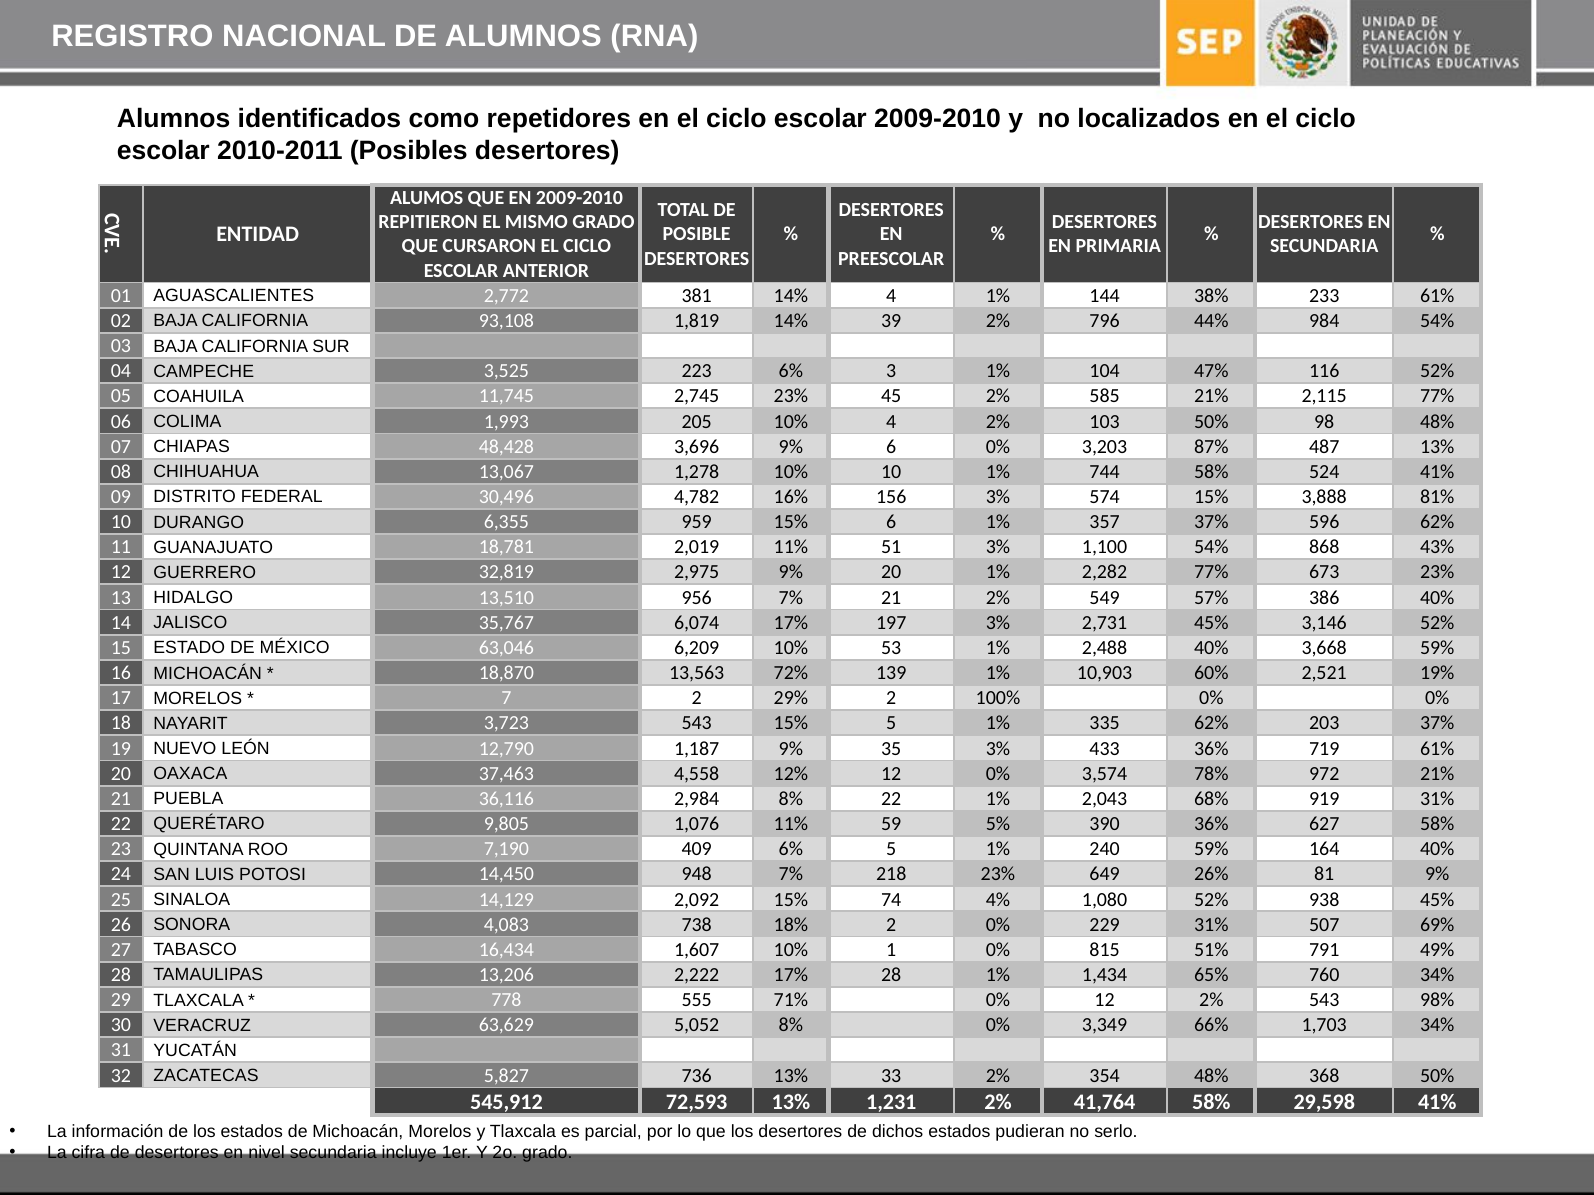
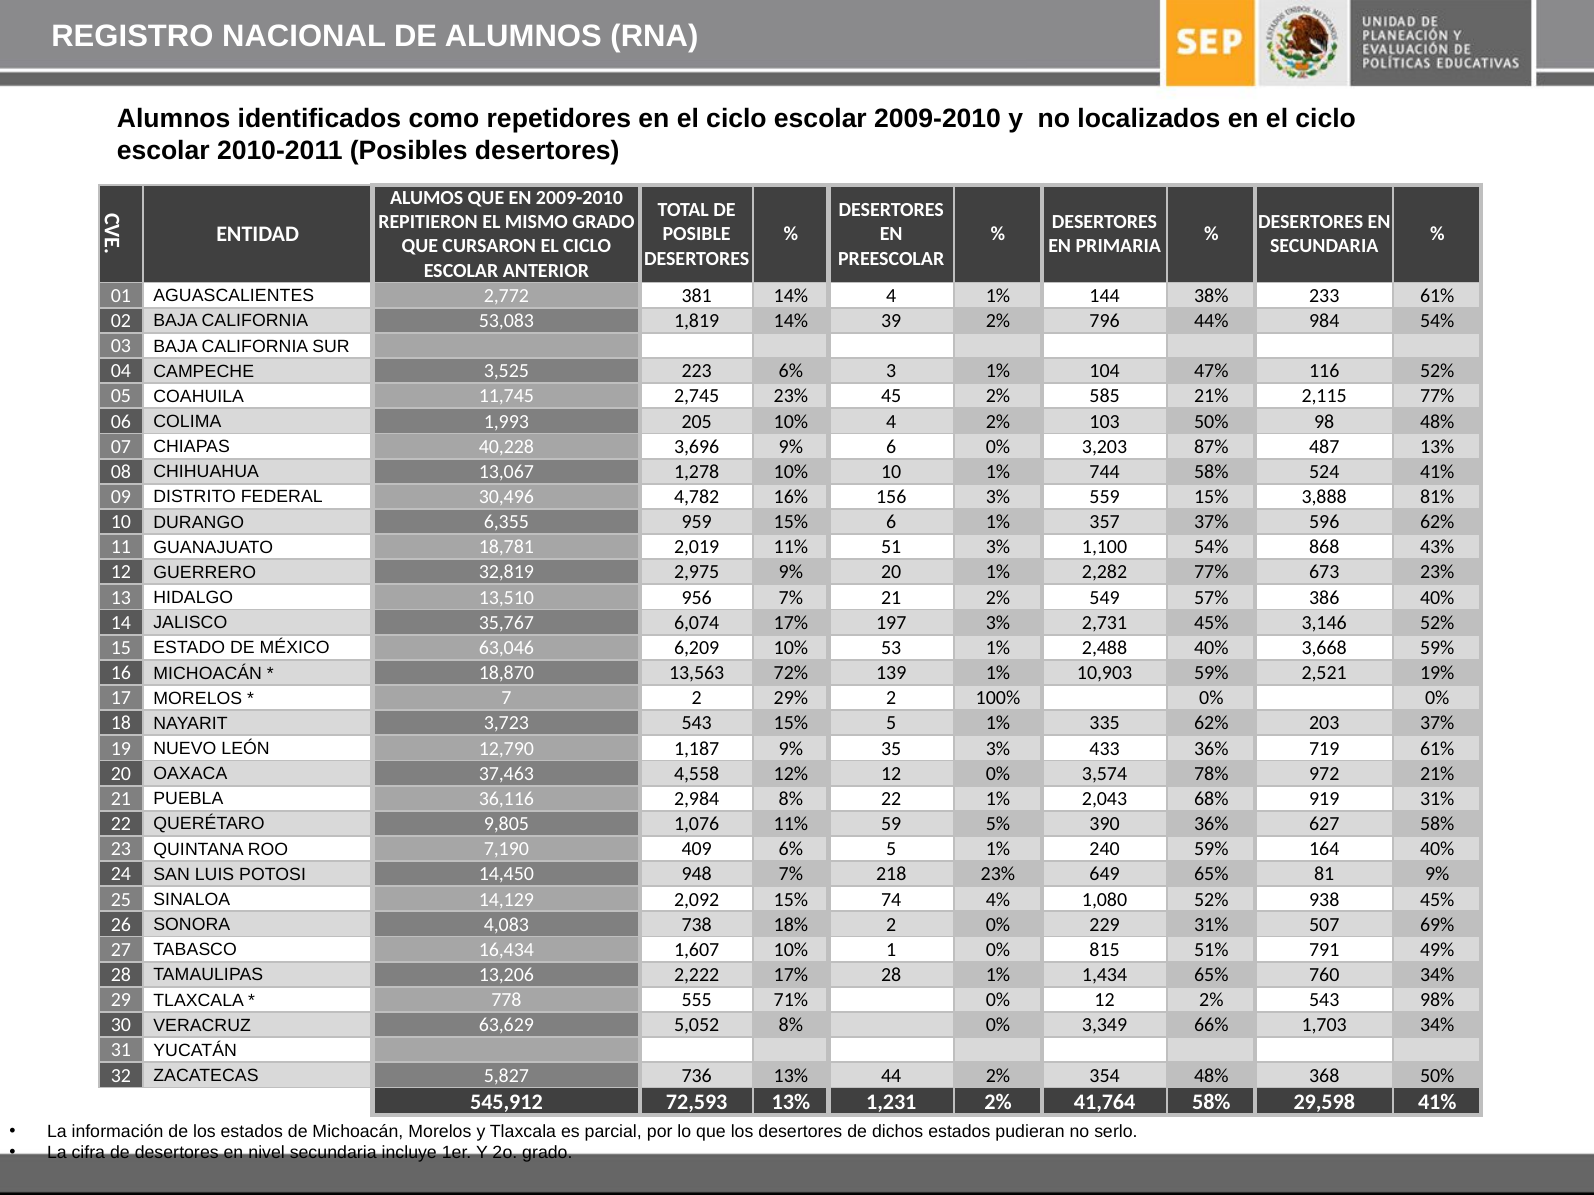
93,108: 93,108 -> 53,083 (506, 321)
48,428: 48,428 -> 40,228 (506, 447)
574: 574 -> 559 (1105, 497)
10,903 60%: 60% -> 59% (1211, 673)
649 26%: 26% -> 65% (1211, 875)
33: 33 -> 44 (891, 1076)
